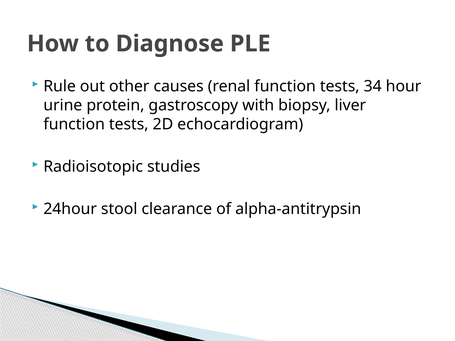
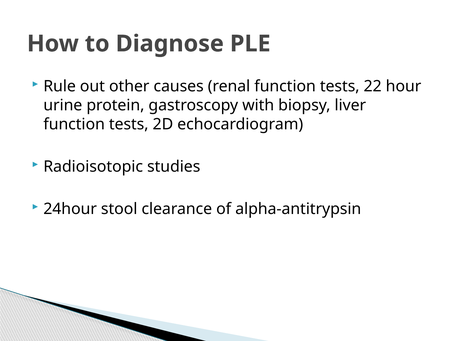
34: 34 -> 22 (373, 86)
